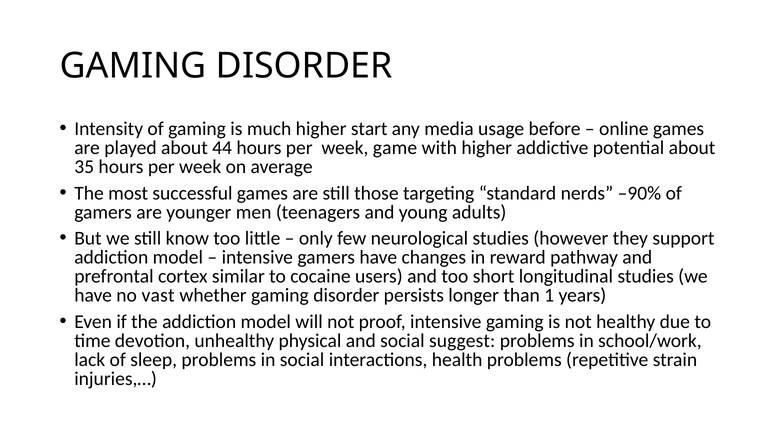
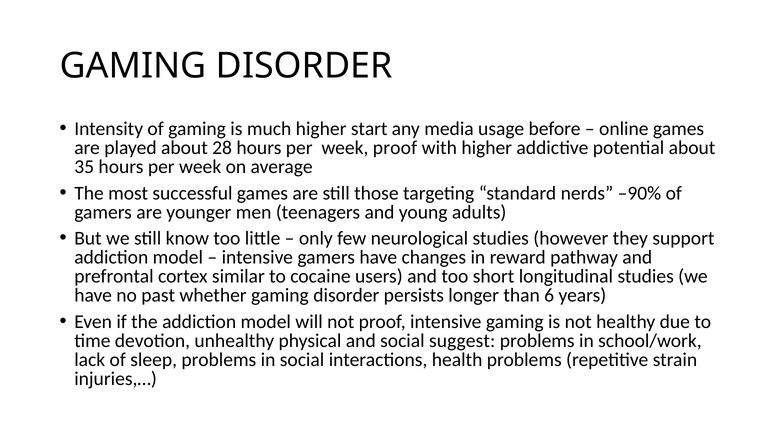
44: 44 -> 28 (222, 148)
week game: game -> proof (395, 148)
vast: vast -> past (158, 295)
1: 1 -> 6 (549, 295)
